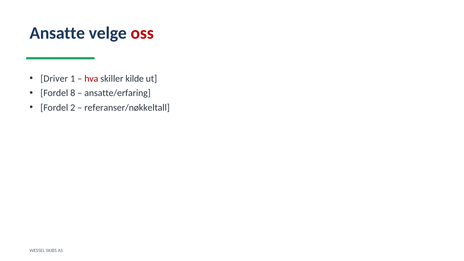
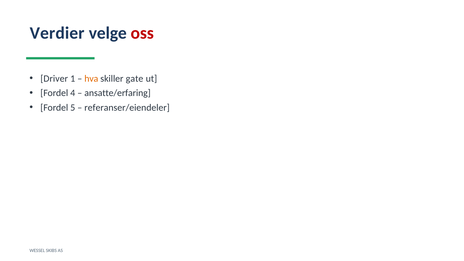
Ansatte: Ansatte -> Verdier (57, 33)
hva colour: red -> orange (91, 79)
kilde: kilde -> gate (135, 79)
8: 8 -> 4 (73, 93)
2: 2 -> 5 (73, 108)
referanser/nøkkeltall: referanser/nøkkeltall -> referanser/eiendeler (127, 108)
